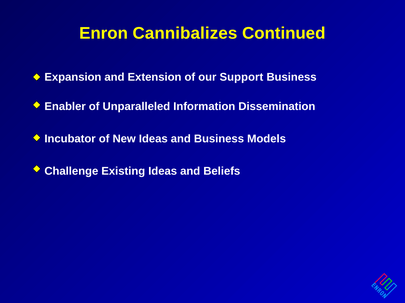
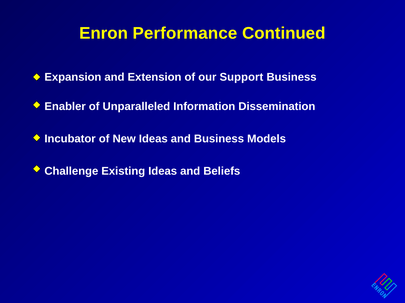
Cannibalizes: Cannibalizes -> Performance (185, 33)
